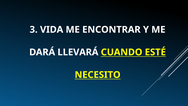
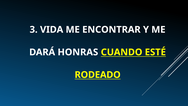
LLEVARÁ: LLEVARÁ -> HONRAS (78, 52)
NECESITO: NECESITO -> RODEADO (98, 75)
